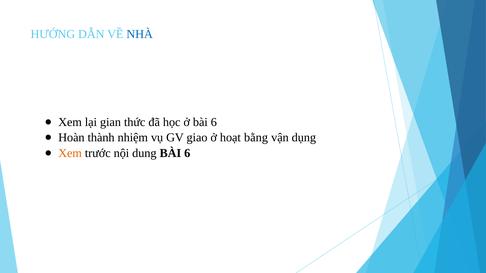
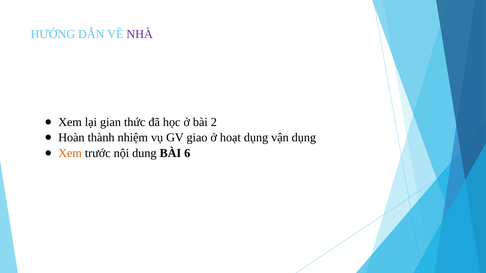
NHÀ colour: blue -> purple (140, 34)
ở bài 6: 6 -> 2 (214, 122)
hoạt bằng: bằng -> dụng (256, 138)
